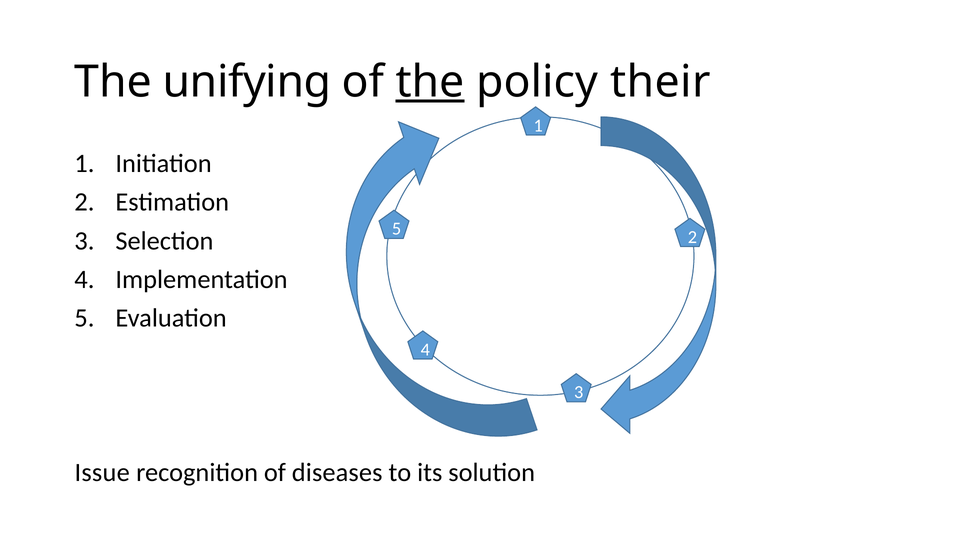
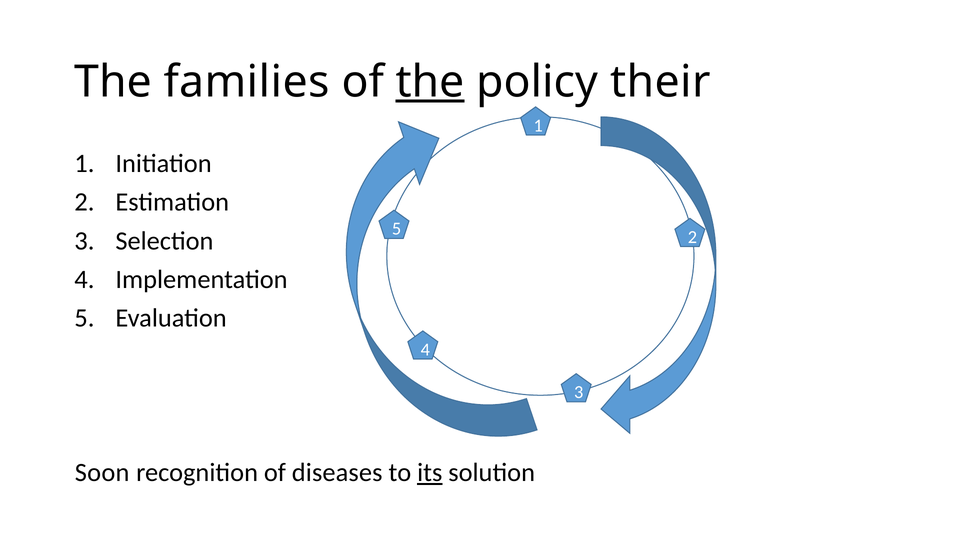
unifying: unifying -> families (247, 82)
Issue: Issue -> Soon (102, 473)
its underline: none -> present (430, 473)
